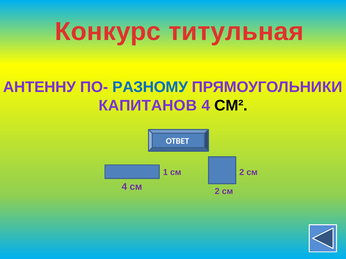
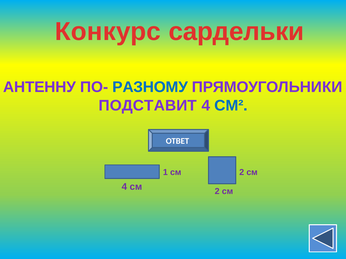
титульная: титульная -> сардельки (236, 32)
КАПИТАНОВ: КАПИТАНОВ -> ПОДСТАВИТ (148, 106)
СМ² colour: black -> blue (231, 106)
